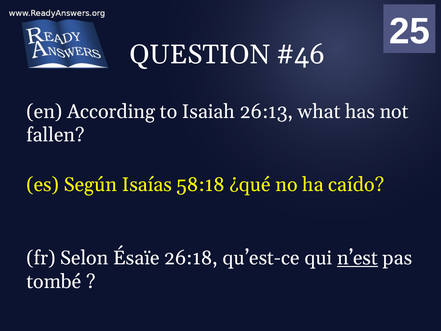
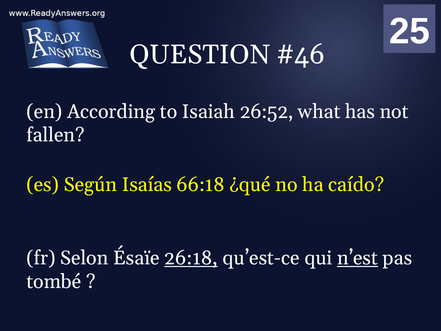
26:13: 26:13 -> 26:52 (267, 112)
58:18: 58:18 -> 66:18 (201, 185)
26:18 underline: none -> present (191, 258)
